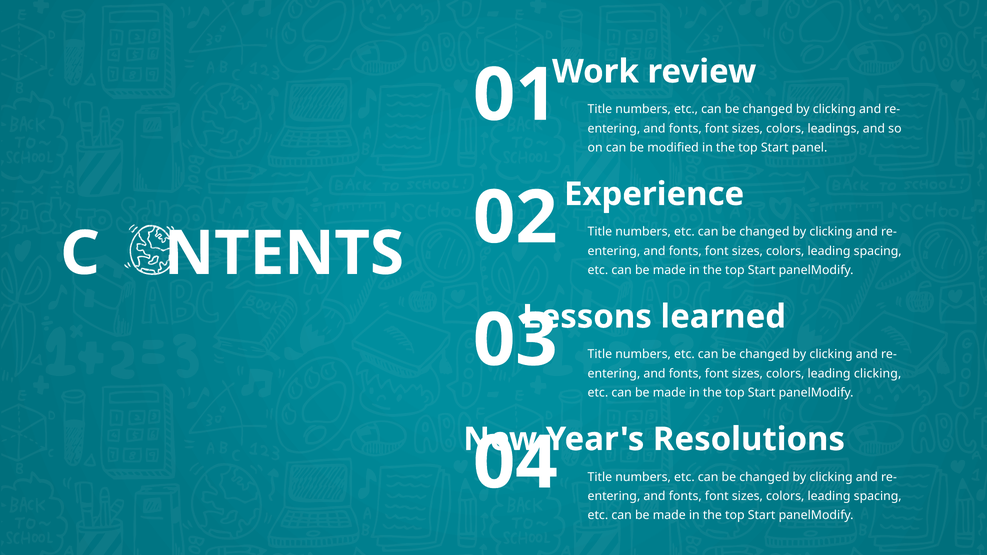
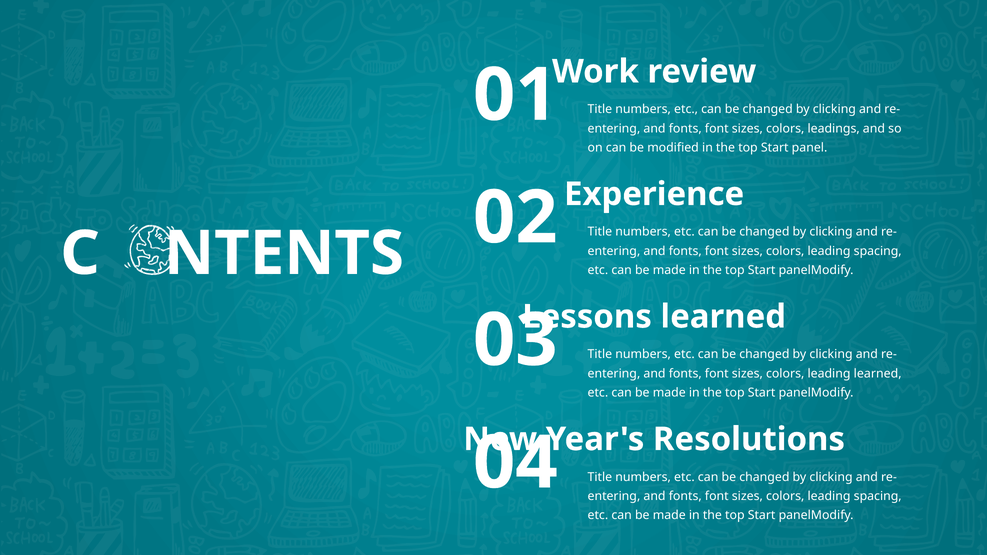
leading clicking: clicking -> learned (878, 374)
